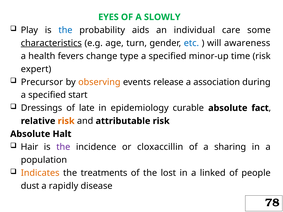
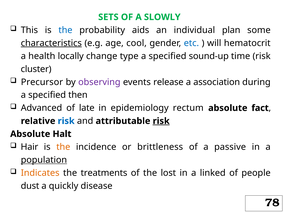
EYES: EYES -> SETS (108, 17)
Play: Play -> This (29, 30)
care: care -> plan (231, 30)
turn: turn -> cool (137, 43)
awareness: awareness -> hematocrit (247, 43)
fevers: fevers -> locally (71, 56)
minor-up: minor-up -> sound-up (209, 56)
expert: expert -> cluster (36, 69)
observing colour: orange -> purple (99, 82)
start: start -> then (78, 95)
Dressings: Dressings -> Advanced (41, 108)
curable: curable -> rectum (188, 108)
risk colour: orange -> blue (66, 121)
risk underline: none -> present (161, 121)
the colour: purple -> orange (63, 147)
cloxaccillin: cloxaccillin -> brittleness (160, 147)
sharing: sharing -> passive (230, 147)
population underline: none -> present (44, 160)
rapidly: rapidly -> quickly (64, 186)
